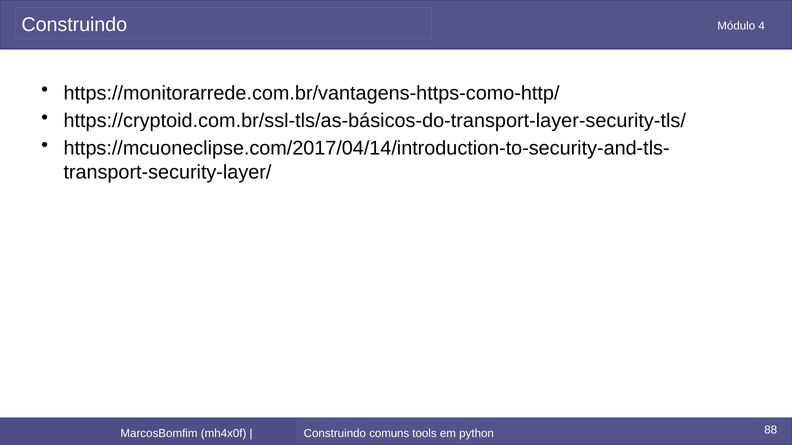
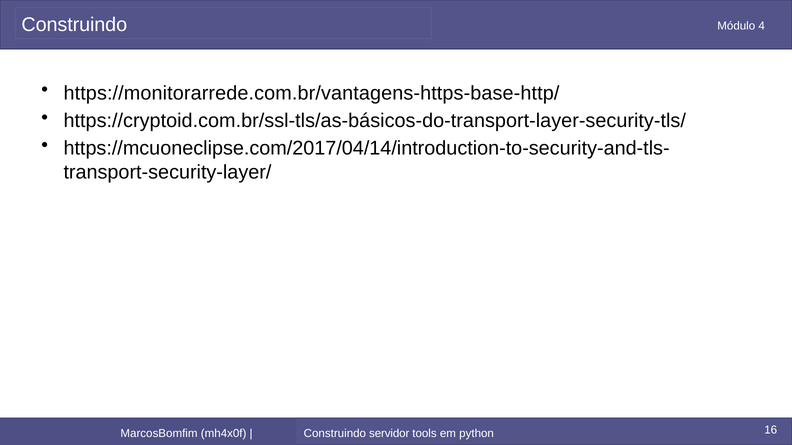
https://monitorarrede.com.br/vantagens-https-como-http/: https://monitorarrede.com.br/vantagens-https-como-http/ -> https://monitorarrede.com.br/vantagens-https-base-http/ (311, 93)
comuns: comuns -> servidor (389, 434)
88: 88 -> 16 (771, 431)
